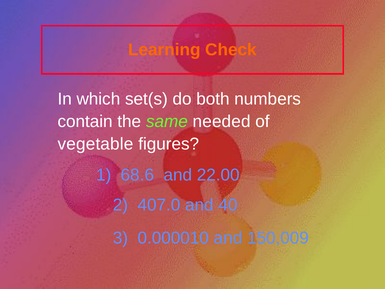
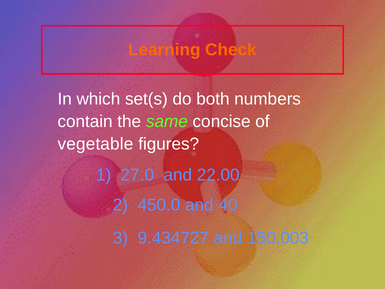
needed: needed -> concise (222, 121)
68.6: 68.6 -> 27.0 (137, 175)
407.0: 407.0 -> 450.0 (159, 205)
0.000010: 0.000010 -> 9.434727 (173, 238)
150,009: 150,009 -> 150,003 (278, 238)
